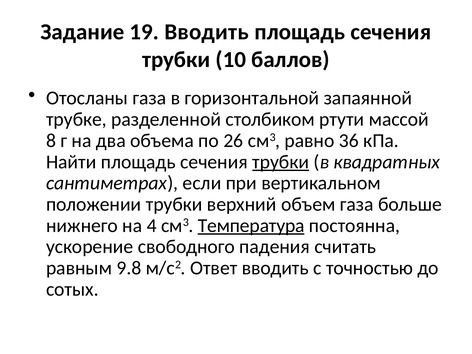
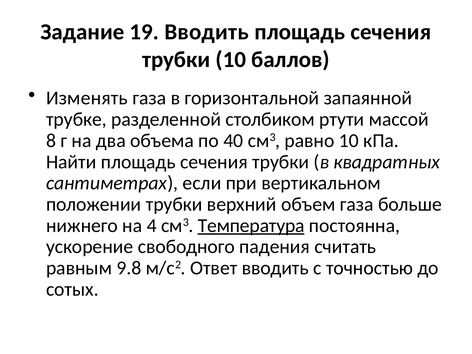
Отосланы: Отосланы -> Изменять (87, 98)
26: 26 -> 40 (233, 141)
равно 36: 36 -> 10 (349, 141)
трубки underline: present -> none (281, 162)
